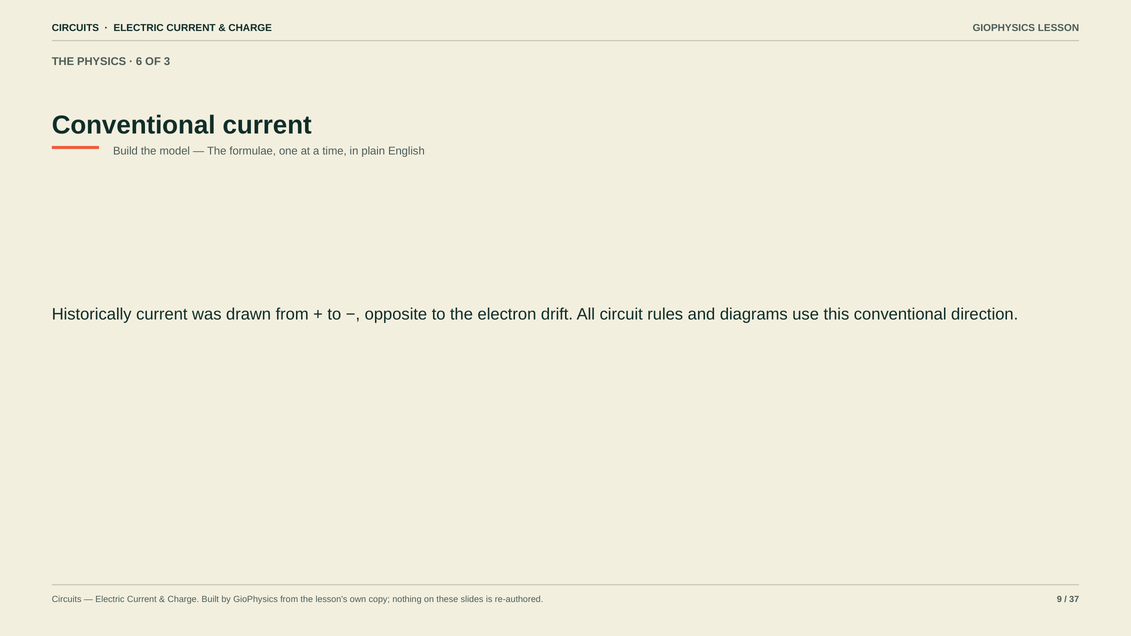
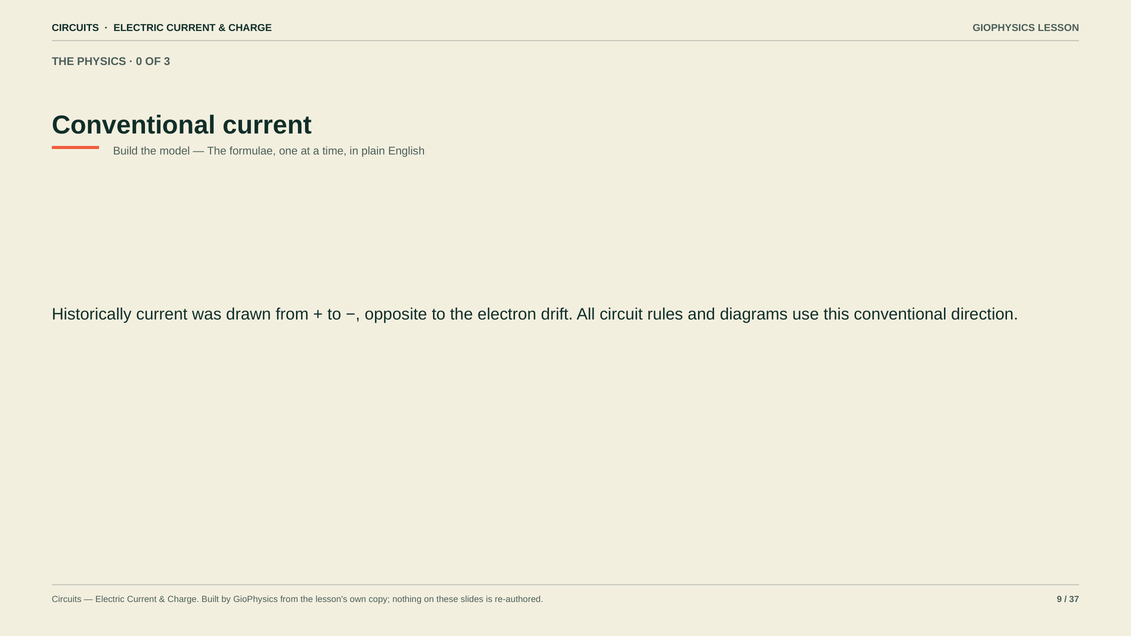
6: 6 -> 0 (139, 62)
